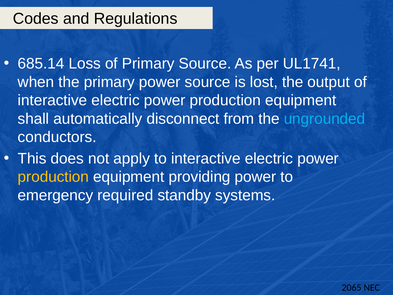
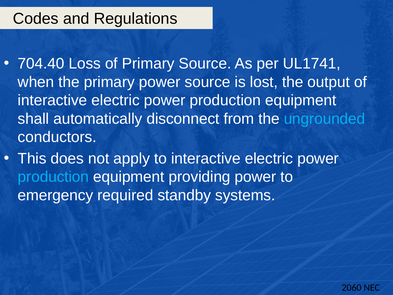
685.14: 685.14 -> 704.40 (41, 64)
production colour: yellow -> light blue (53, 177)
2065: 2065 -> 2060 (352, 287)
